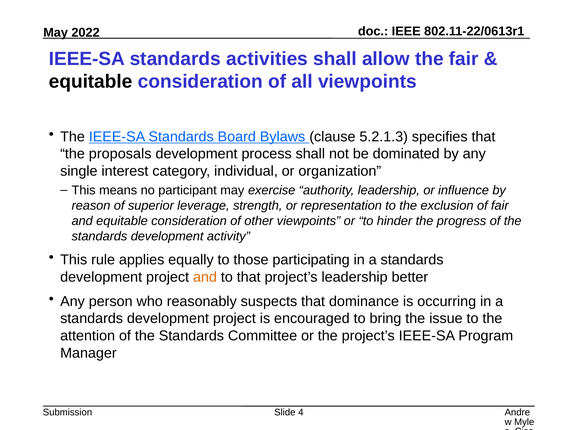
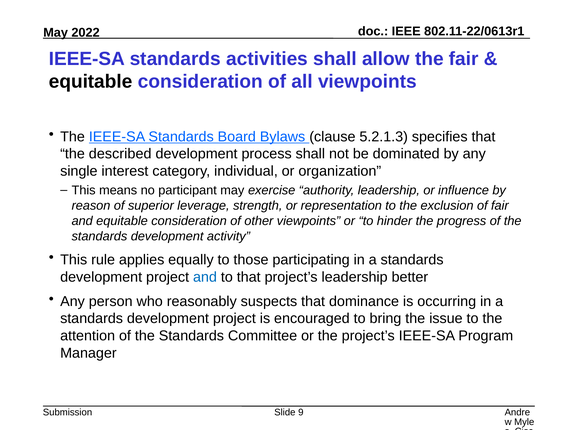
proposals: proposals -> described (120, 154)
and colour: orange -> blue (205, 277)
4: 4 -> 9 (301, 412)
